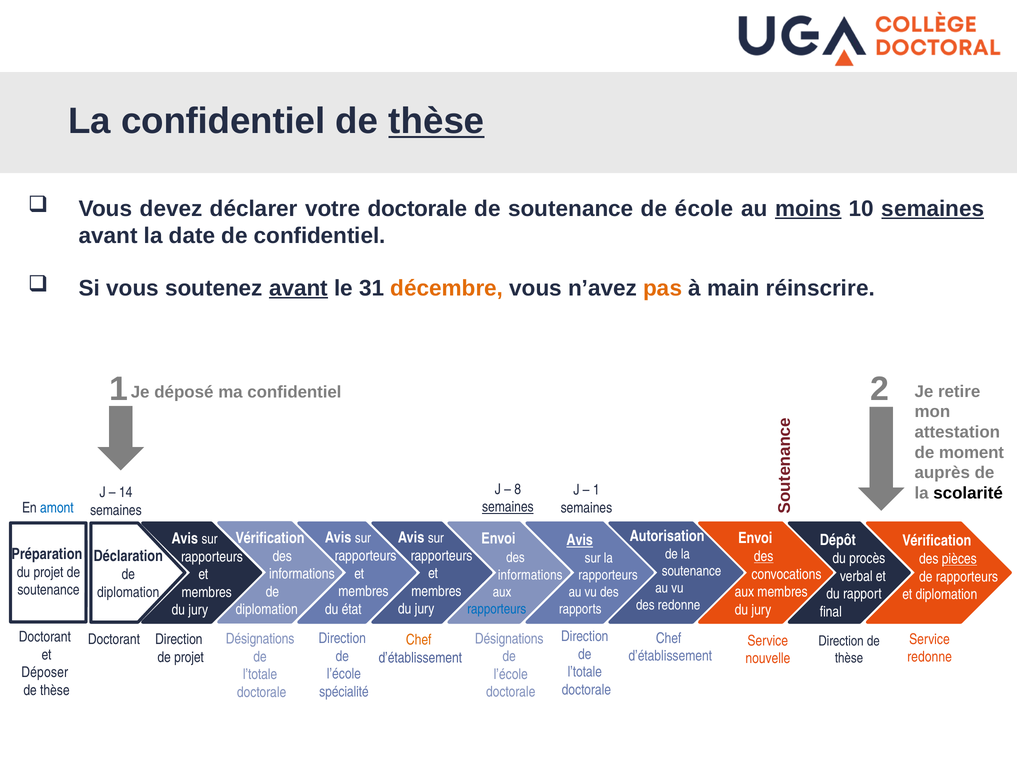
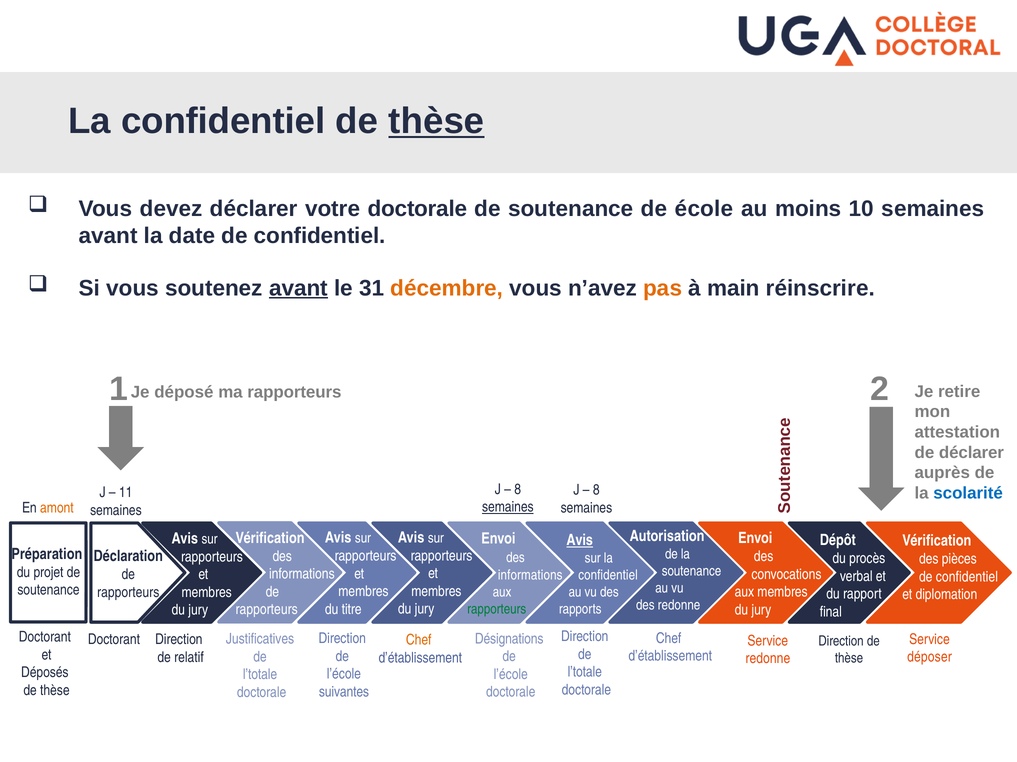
moins underline: present -> none (808, 209)
semaines underline: present -> none (933, 209)
ma confidentiel: confidentiel -> rapporteurs (294, 393)
de moment: moment -> déclarer (971, 453)
1: 1 -> 8 (596, 491)
scolarité colour: black -> blue (968, 494)
14: 14 -> 11 (126, 493)
amont colour: blue -> orange (57, 509)
des underline: present -> none (764, 557)
pièces underline: present -> none (959, 559)
rapporteurs: rapporteurs -> confidentiel (608, 576)
rapporteurs: rapporteurs -> confidentiel (967, 577)
diplomation: diplomation -> rapporteurs (128, 593)
rapporteurs colour: blue -> green (497, 609)
état: état -> titre (352, 610)
diplomation: diplomation -> rapporteurs (267, 610)
Désignations: Désignations -> Justificatives (260, 640)
redonne: redonne -> déposer (929, 658)
de projet: projet -> relatif (189, 658)
nouvelle: nouvelle -> redonne (768, 659)
Déposer: Déposer -> Déposés (45, 673)
spécialité: spécialité -> suivantes (344, 692)
